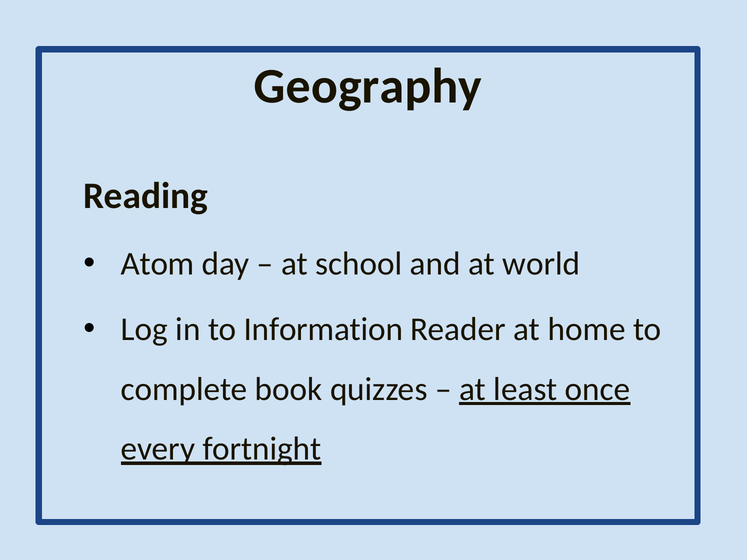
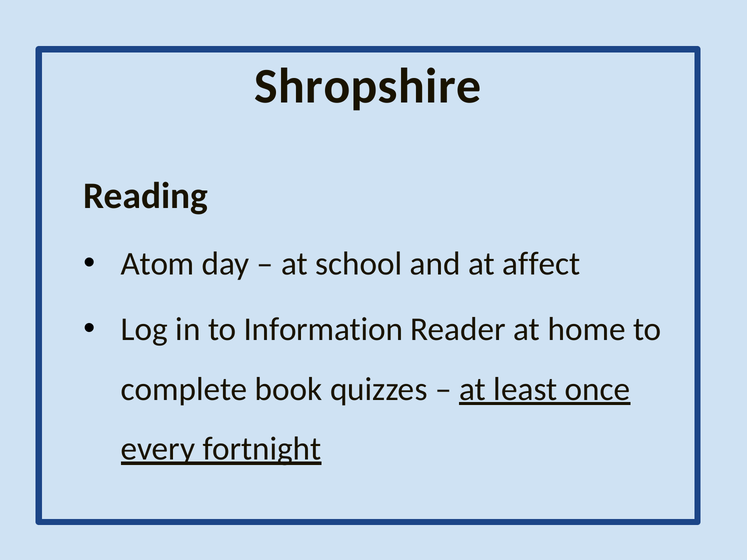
Geography: Geography -> Shropshire (368, 86)
world: world -> affect (541, 264)
